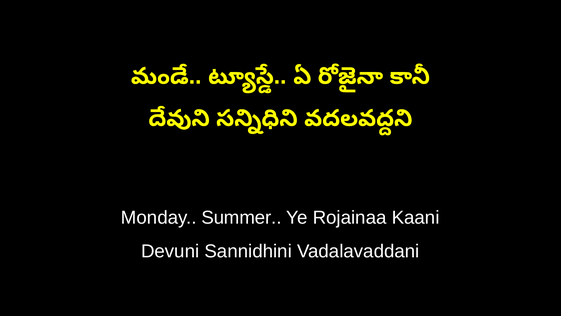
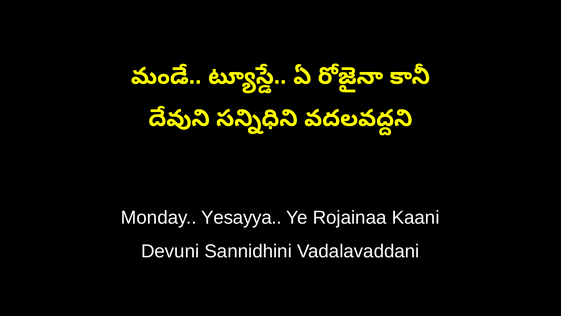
Summer: Summer -> Yesayya (242, 217)
